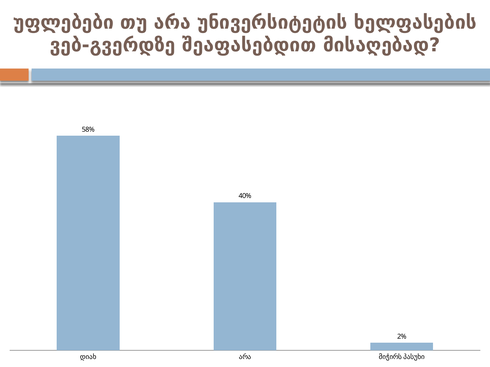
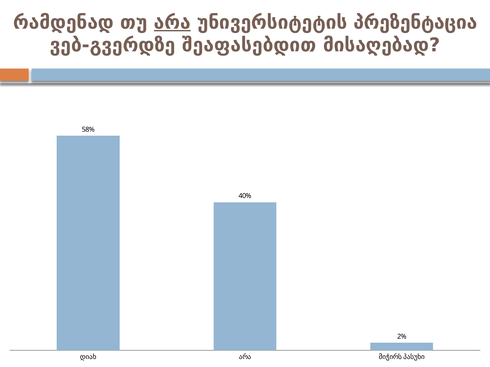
უფლებები: უფლებები -> რამდენად (63, 23)
არა underline: none -> present (172, 23)
ხელფასების: ხელფასების -> პრეზენტაცია (415, 23)
